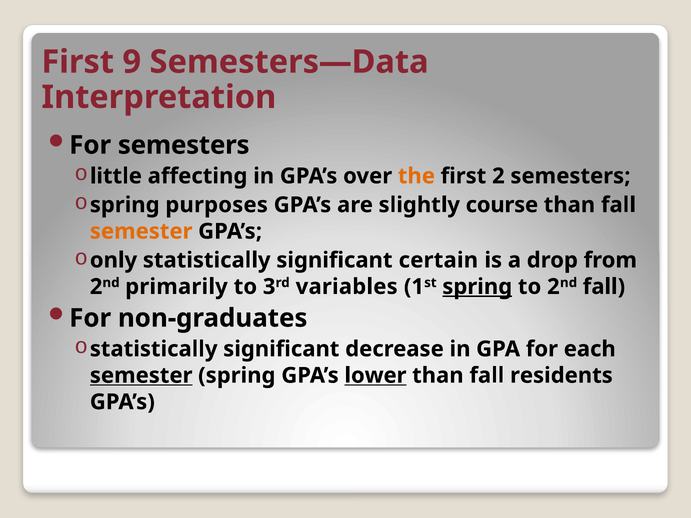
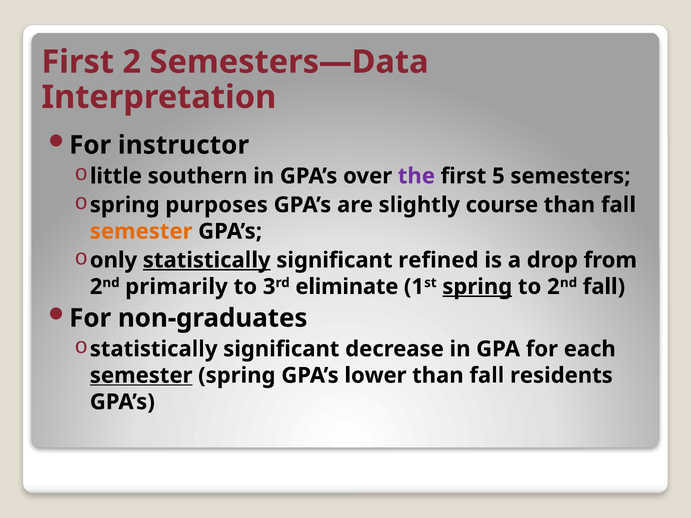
First 9: 9 -> 2 (132, 62)
For semesters: semesters -> instructor (183, 145)
affecting: affecting -> southern (198, 176)
the colour: orange -> purple (416, 176)
first 2: 2 -> 5 (498, 176)
statistically underline: none -> present (207, 260)
certain: certain -> refined (438, 260)
variables: variables -> eliminate (347, 287)
lower underline: present -> none (375, 376)
